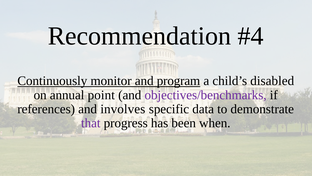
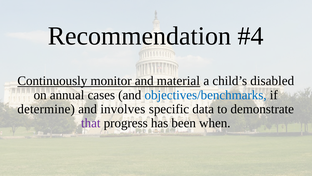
program: program -> material (178, 81)
point: point -> cases (101, 95)
objectives/benchmarks colour: purple -> blue (206, 95)
references: references -> determine (46, 109)
